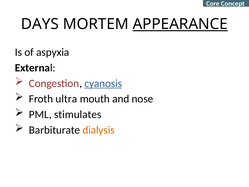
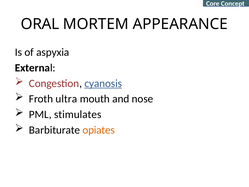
DAYS: DAYS -> ORAL (40, 24)
APPEARANCE underline: present -> none (180, 24)
dialysis: dialysis -> opiates (99, 130)
